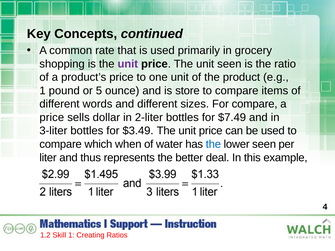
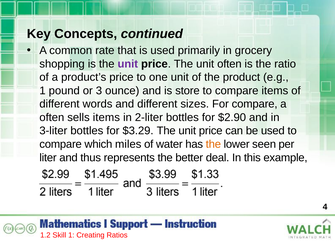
unit seen: seen -> often (229, 64)
5: 5 -> 3 (99, 91)
price: price -> often (52, 118)
sells dollar: dollar -> items (106, 118)
$7.49: $7.49 -> $2.90 (232, 118)
$3.49: $3.49 -> $3.29 (138, 131)
when: when -> miles (128, 144)
the colour: blue -> orange (213, 144)
